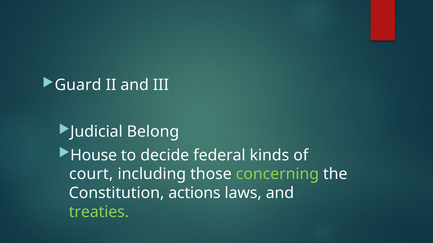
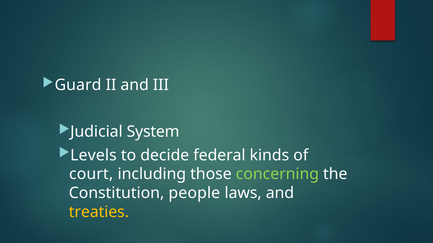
Belong: Belong -> System (153, 132)
House: House -> Levels (93, 156)
actions: actions -> people (194, 193)
treaties colour: light green -> yellow (99, 212)
